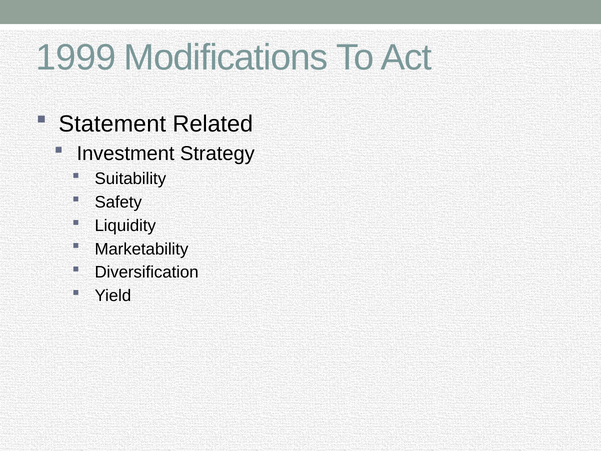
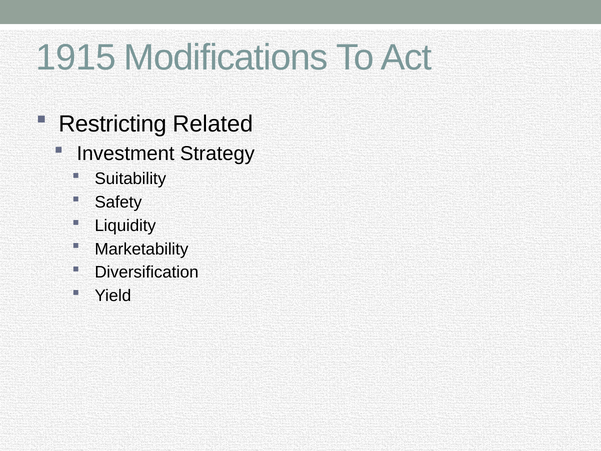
1999: 1999 -> 1915 (76, 58)
Statement: Statement -> Restricting (113, 124)
